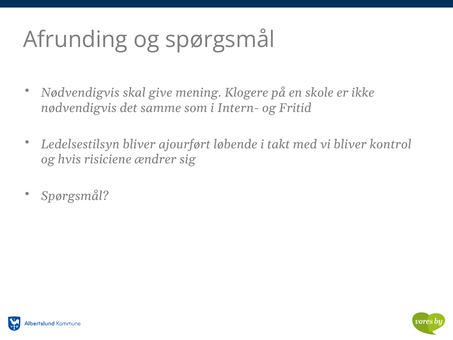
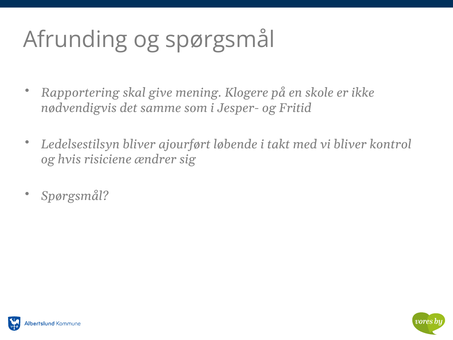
Nødvendigvis: Nødvendigvis -> Rapportering (80, 93)
Intern-: Intern- -> Jesper- (238, 108)
